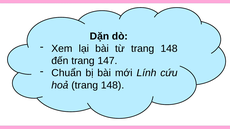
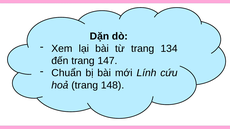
từ trang 148: 148 -> 134 (169, 49)
